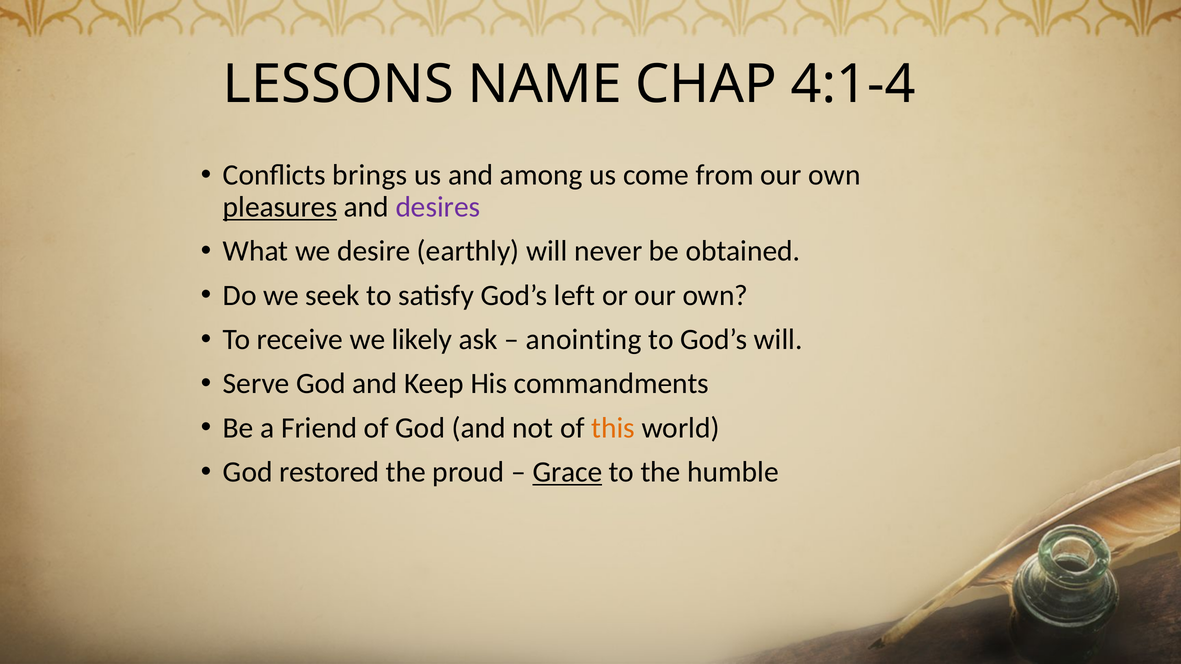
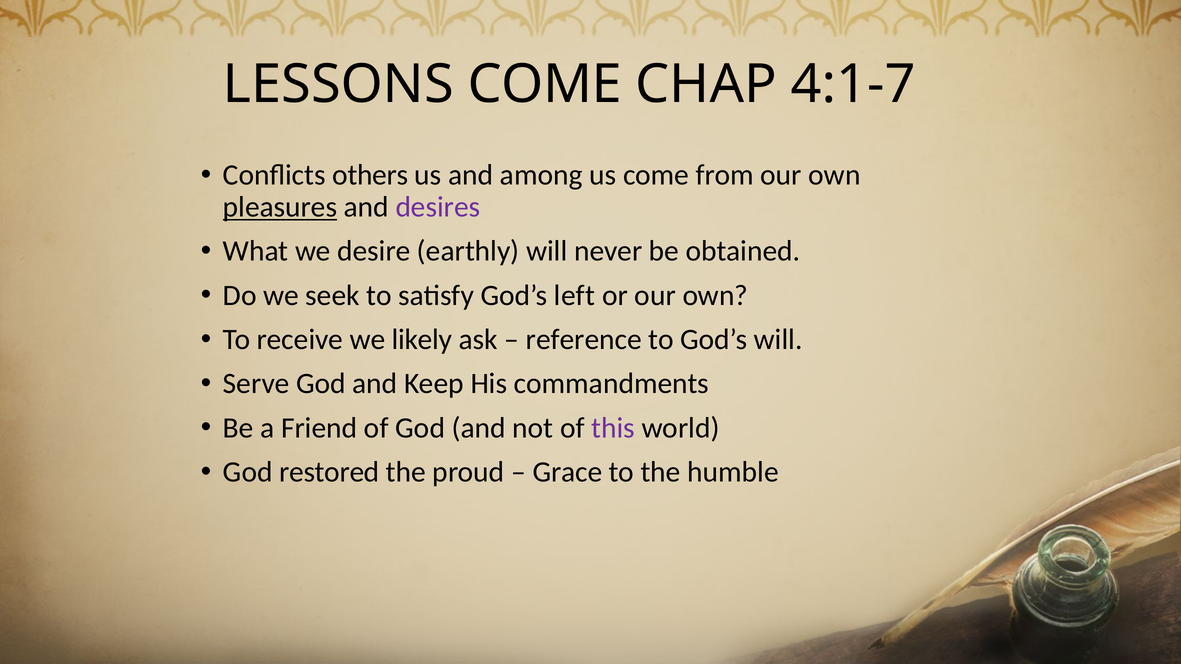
LESSONS NAME: NAME -> COME (545, 85)
4:1-4: 4:1-4 -> 4:1-7 (853, 85)
brings: brings -> others (370, 175)
anointing: anointing -> reference (584, 340)
this colour: orange -> purple (613, 428)
Grace underline: present -> none (567, 472)
